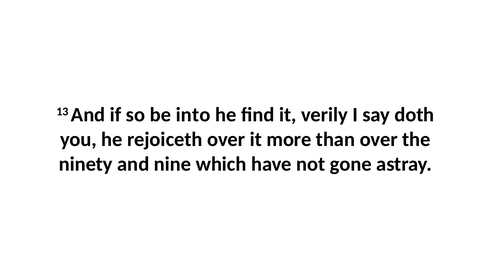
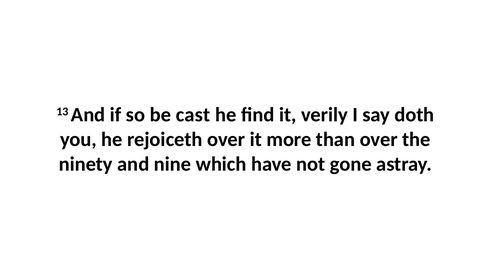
into: into -> cast (193, 115)
